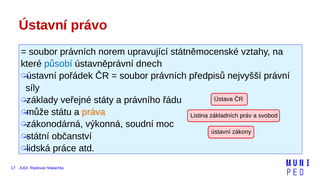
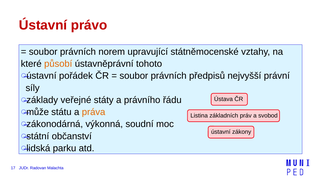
působí colour: blue -> orange (58, 64)
dnech: dnech -> tohoto (149, 64)
práce: práce -> parku (65, 148)
